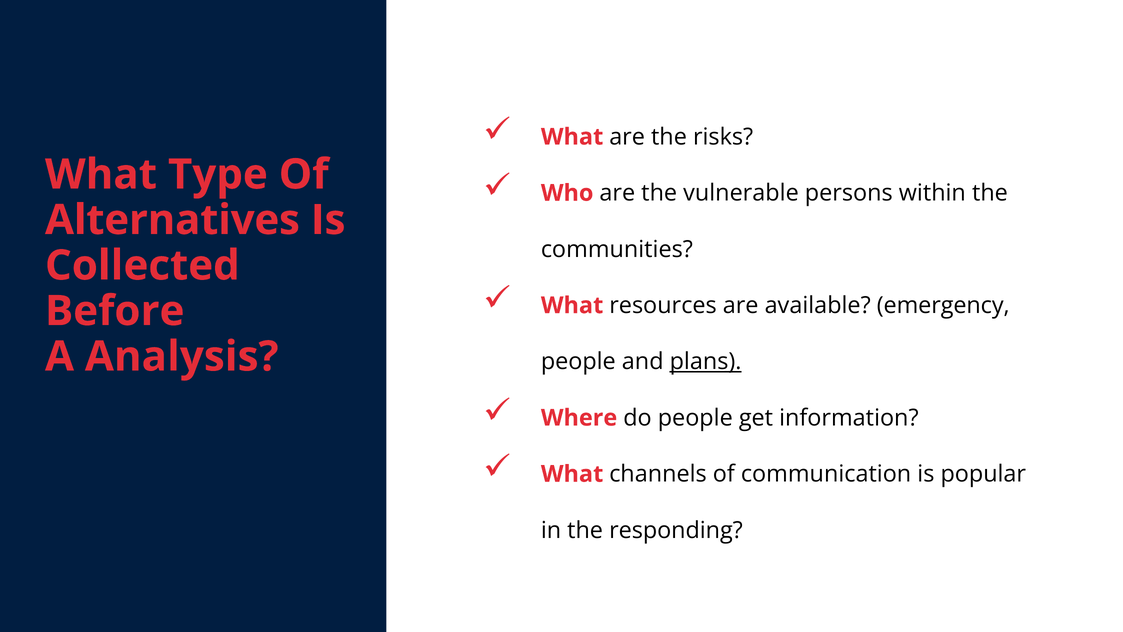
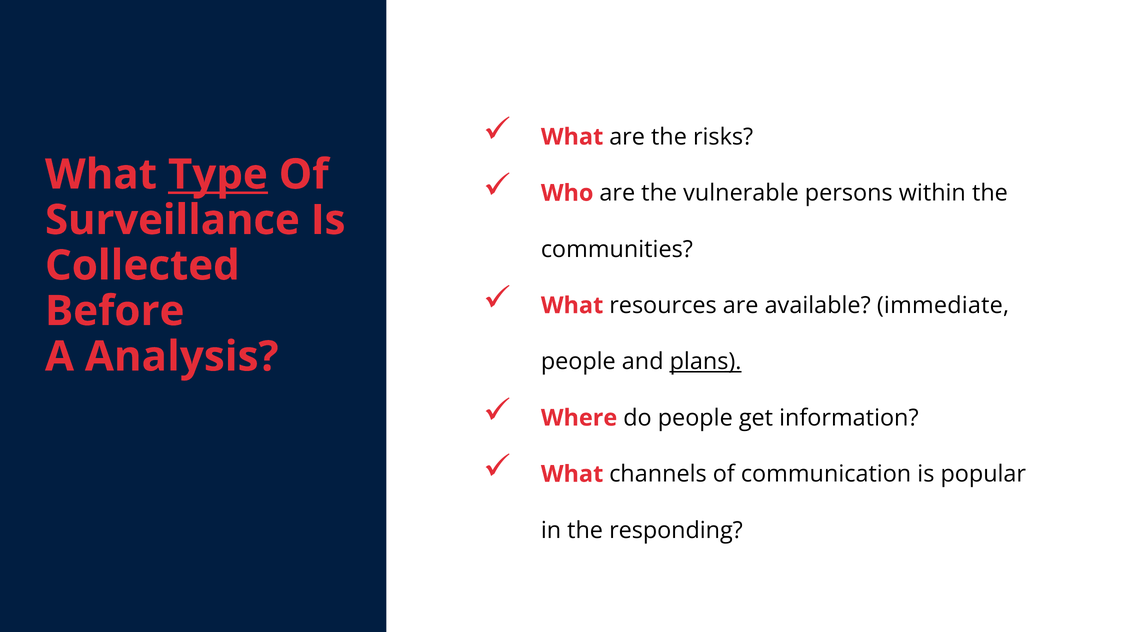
Type underline: none -> present (218, 175)
Alternatives: Alternatives -> Surveillance (172, 220)
emergency: emergency -> immediate (943, 305)
